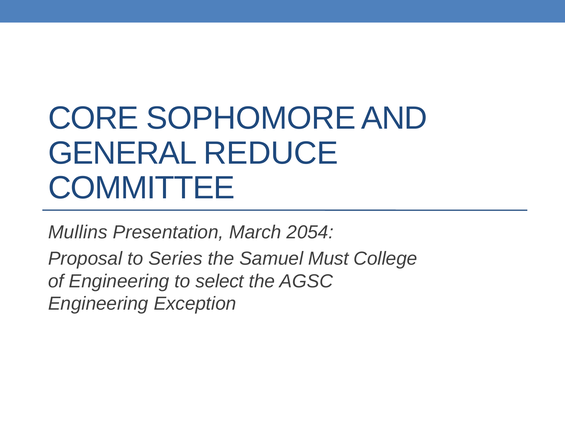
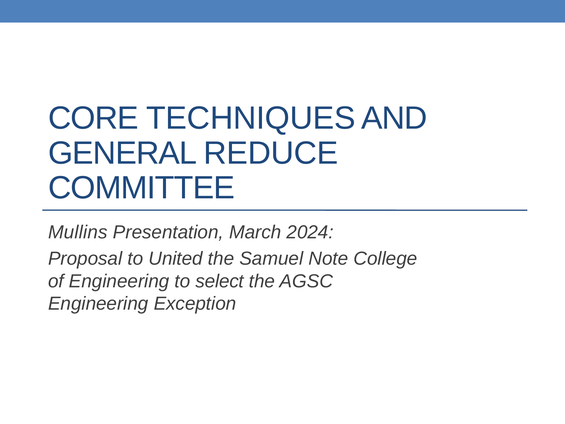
SOPHOMORE: SOPHOMORE -> TECHNIQUES (251, 118)
2054: 2054 -> 2024 (310, 232)
Series: Series -> United (176, 258)
Must: Must -> Note (328, 258)
